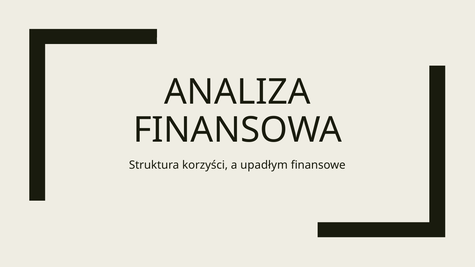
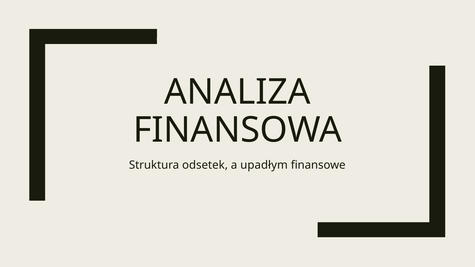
korzyści: korzyści -> odsetek (205, 165)
